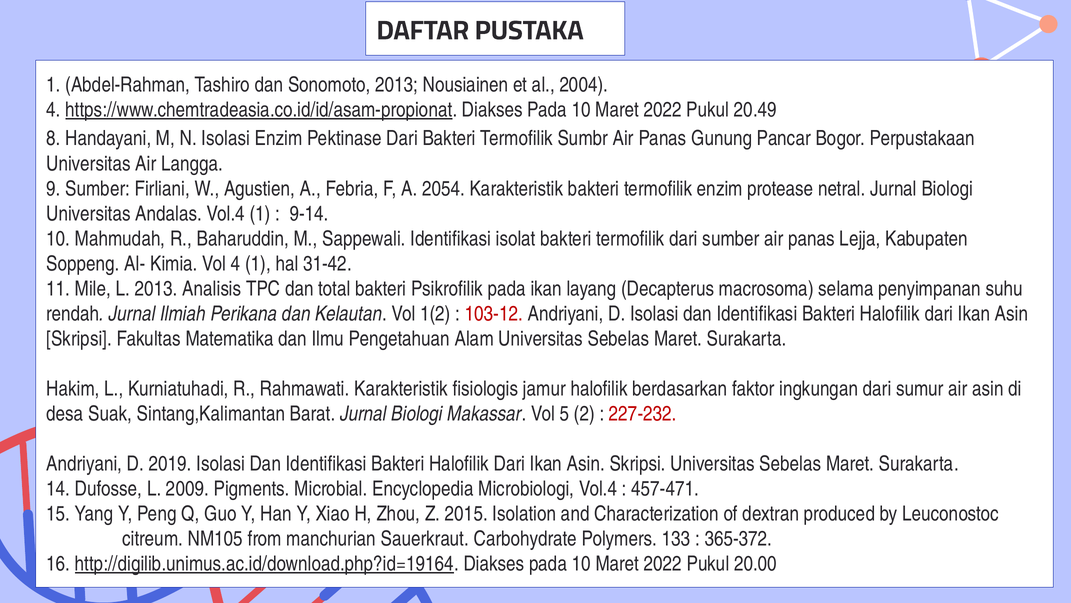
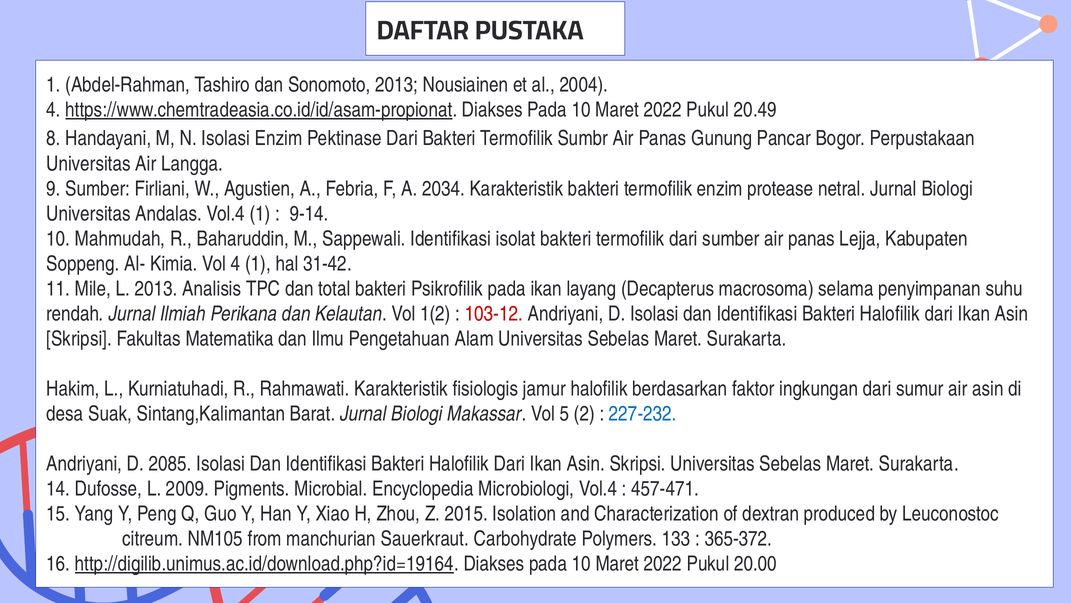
2054: 2054 -> 2034 (443, 188)
227-232 colour: red -> blue (643, 414)
2019: 2019 -> 2085 (170, 464)
